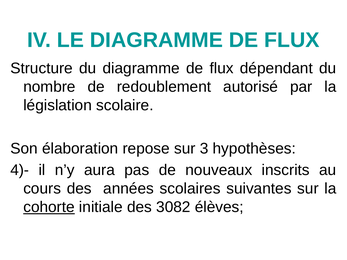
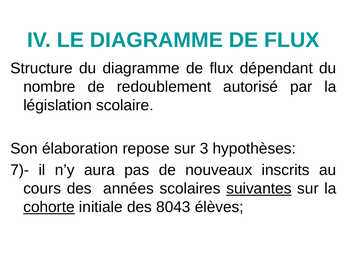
4)-: 4)- -> 7)- (20, 170)
suivantes underline: none -> present (259, 189)
3082: 3082 -> 8043 (173, 207)
